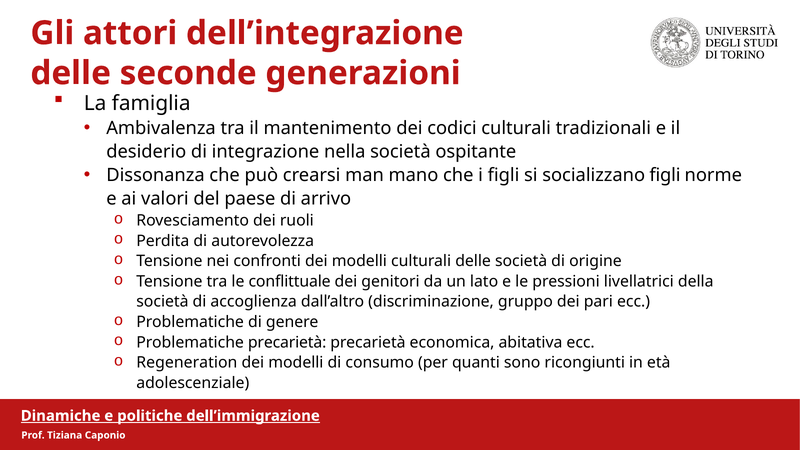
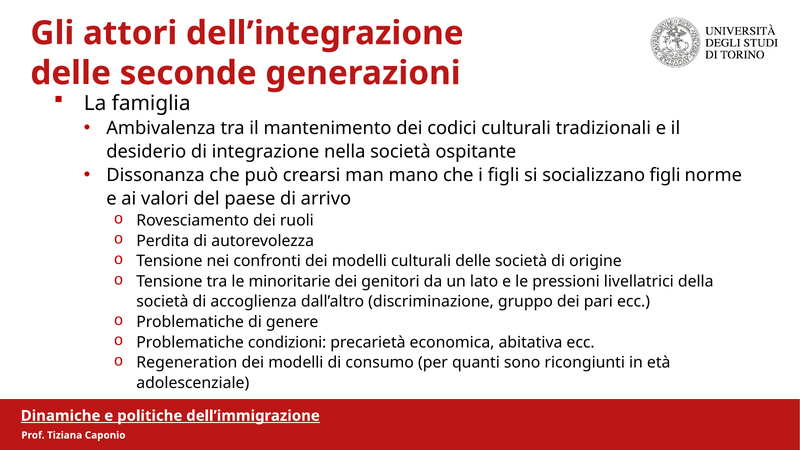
conflittuale: conflittuale -> minoritarie (290, 281)
Problematiche precarietà: precarietà -> condizioni (287, 342)
